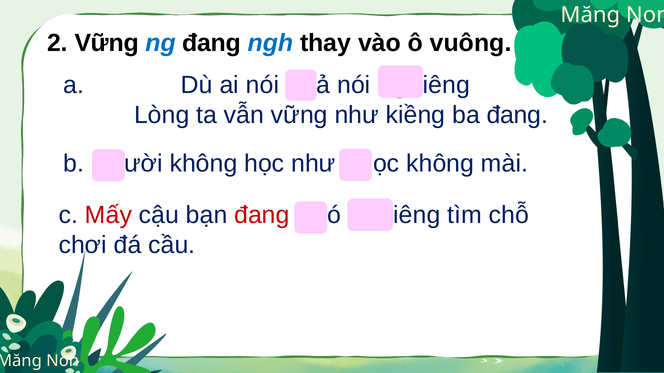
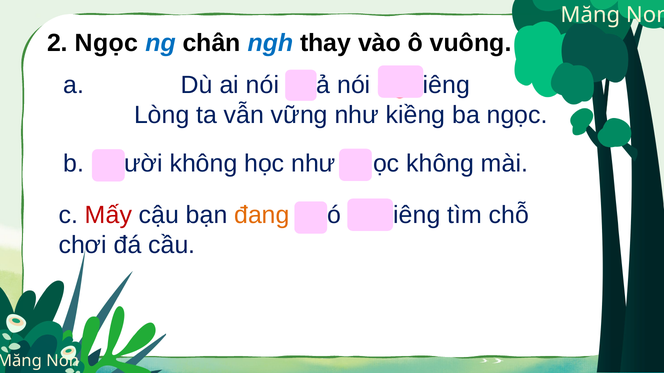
2 Vững: Vững -> Ngọc (106, 43)
ng đang: đang -> chân (212, 43)
ba đang: đang -> ngọc (517, 115)
đang colour: red -> orange (262, 216)
